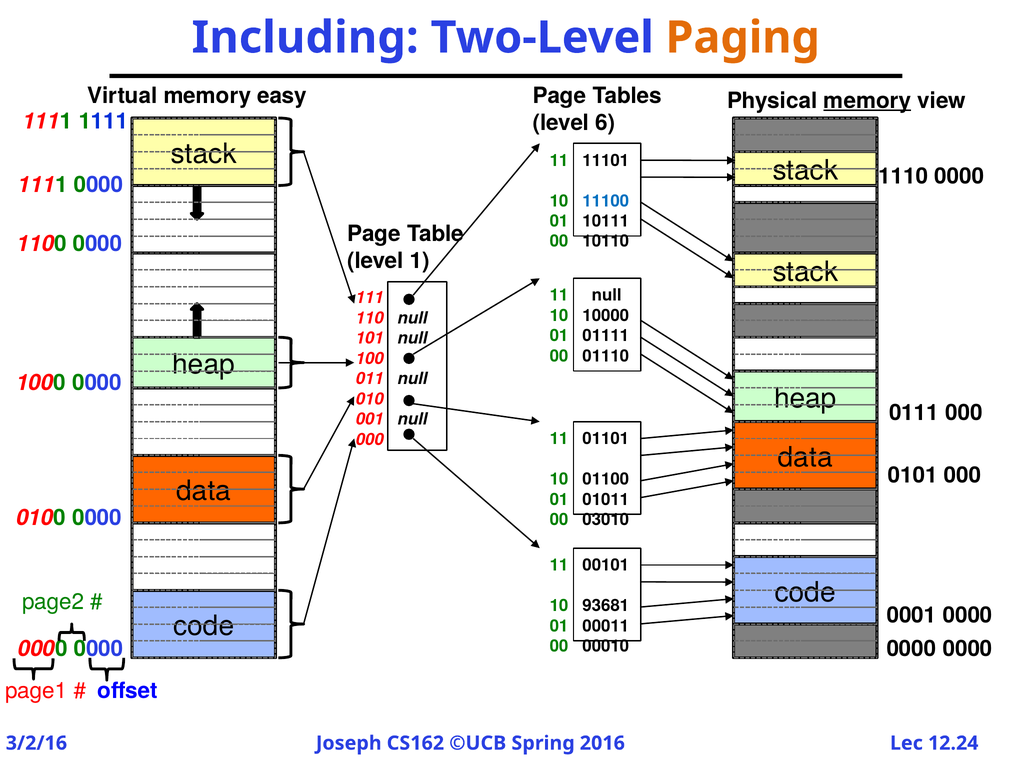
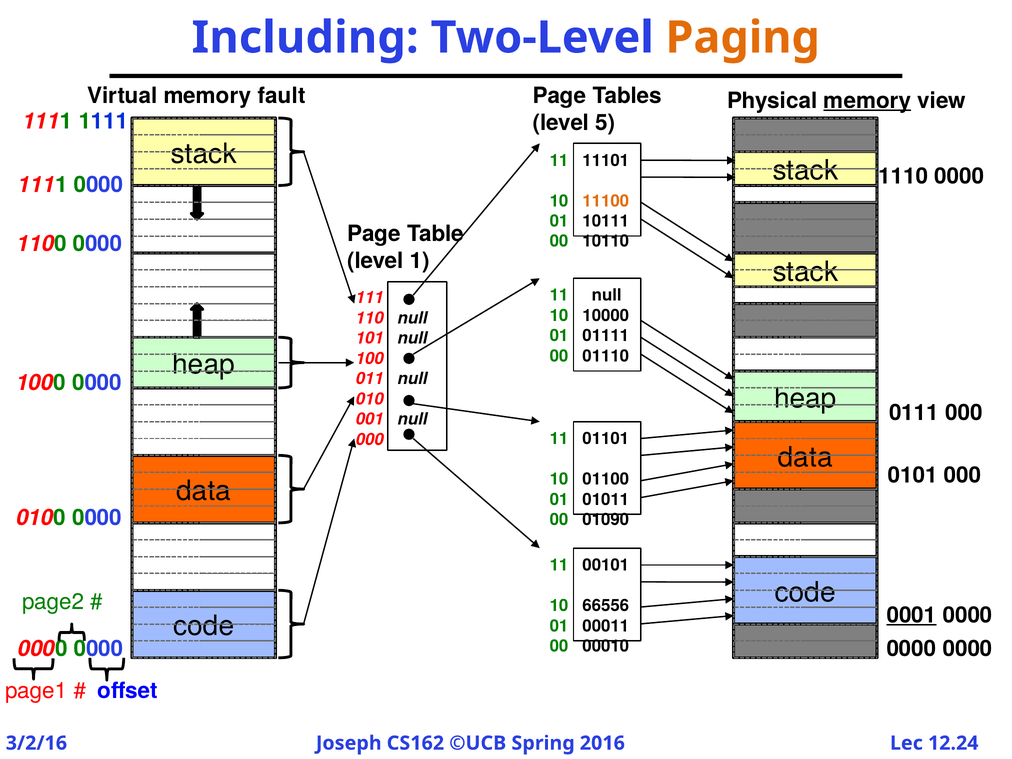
easy: easy -> fault (282, 96)
6: 6 -> 5 (605, 123)
11100 colour: blue -> orange (606, 201)
03010: 03010 -> 01090 (606, 520)
93681: 93681 -> 66556 (606, 606)
0001 underline: none -> present (912, 615)
